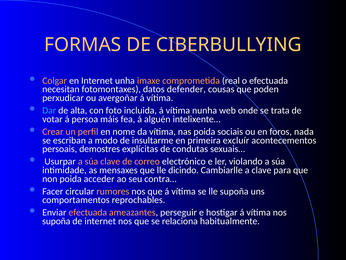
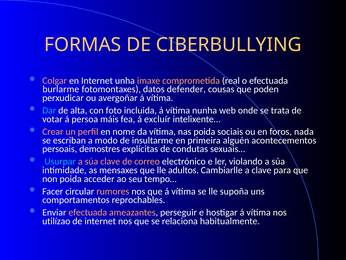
necesitan: necesitan -> burlarme (61, 89)
alguén: alguén -> excluír (157, 119)
excluír: excluír -> alguén (236, 140)
Usurpar colour: white -> light blue (60, 161)
dicindo: dicindo -> adultos (183, 170)
contra…: contra… -> tempo… (160, 179)
supoña: supoña -> utilízao (56, 221)
